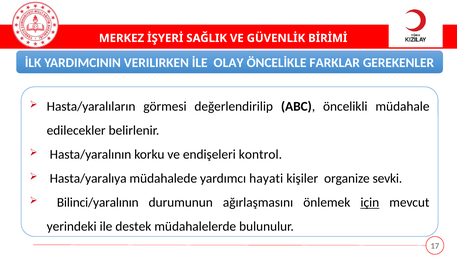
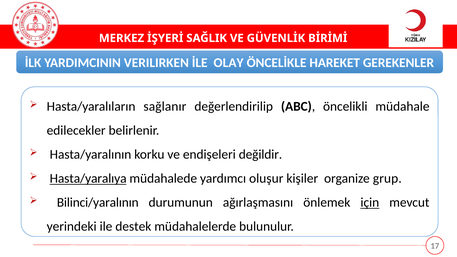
FARKLAR: FARKLAR -> HAREKET (335, 63)
görmesi: görmesi -> sağlanır (165, 107)
kontrol: kontrol -> değildir (260, 155)
Hasta/yaralıya underline: none -> present (88, 179)
hayati: hayati -> oluşur (266, 179)
sevki: sevki -> grup (387, 179)
